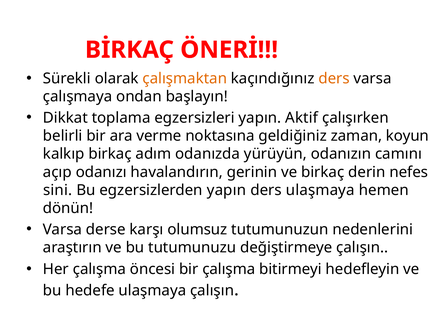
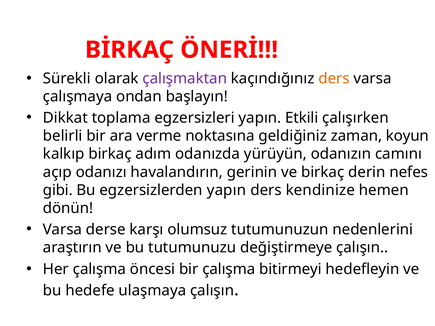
çalışmaktan colour: orange -> purple (185, 79)
Aktif: Aktif -> Etkili (302, 118)
sini: sini -> gibi (58, 190)
ders ulaşmaya: ulaşmaya -> kendinize (320, 190)
